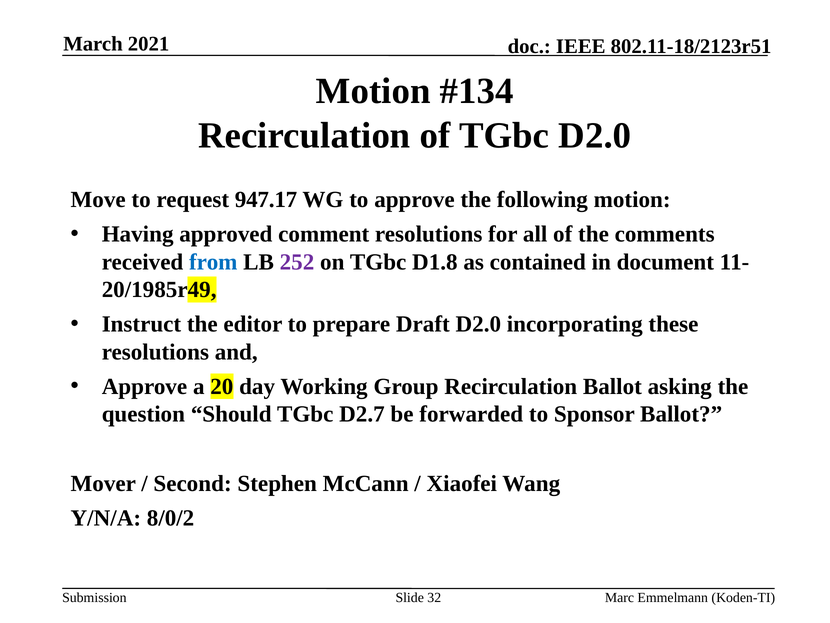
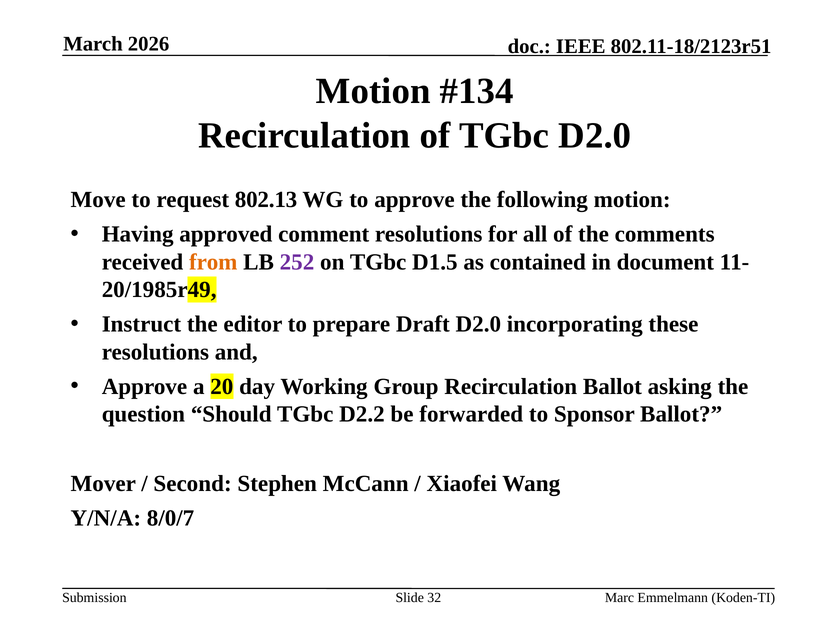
2021: 2021 -> 2026 (149, 44)
947.17: 947.17 -> 802.13 (266, 199)
from colour: blue -> orange (213, 262)
D1.8: D1.8 -> D1.5 (435, 262)
D2.7: D2.7 -> D2.2 (362, 414)
8/0/2: 8/0/2 -> 8/0/7 (171, 518)
